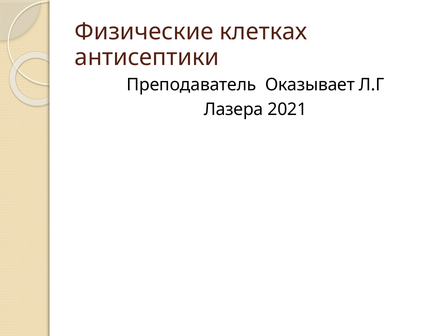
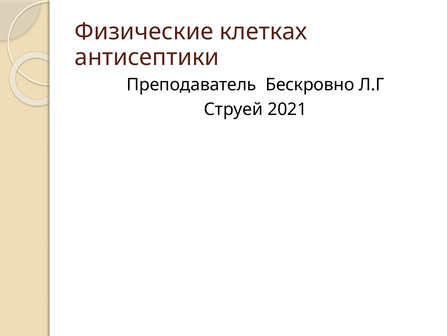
Оказывает: Оказывает -> Бескровно (310, 85)
Лазера: Лазера -> Струей (233, 109)
